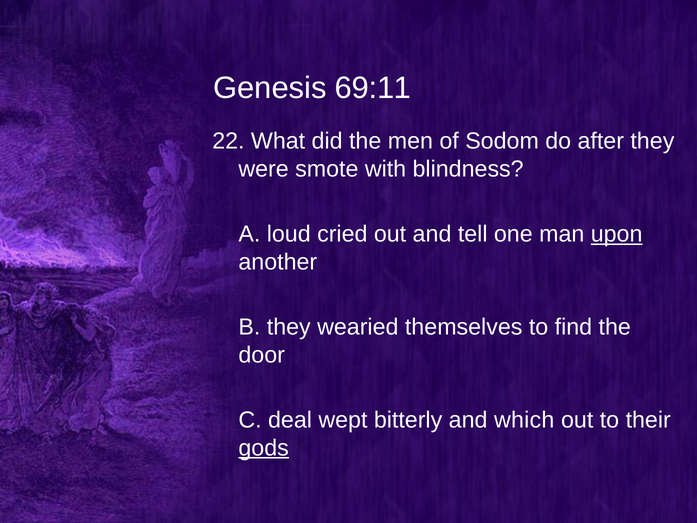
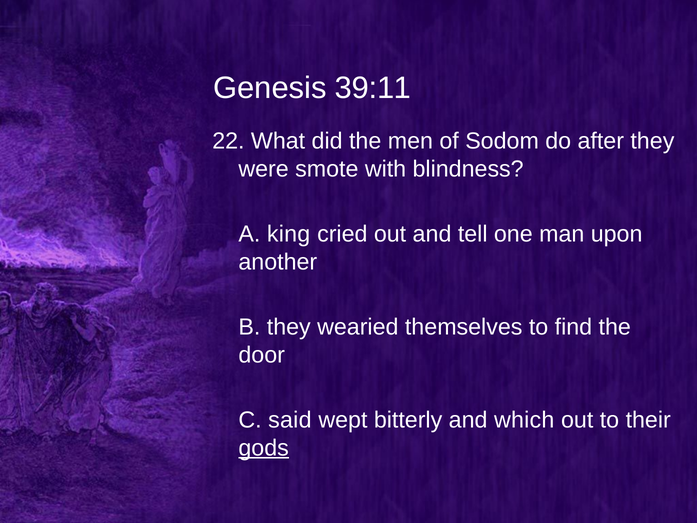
69:11: 69:11 -> 39:11 (373, 88)
loud: loud -> king (289, 234)
upon underline: present -> none (617, 234)
deal: deal -> said (290, 420)
